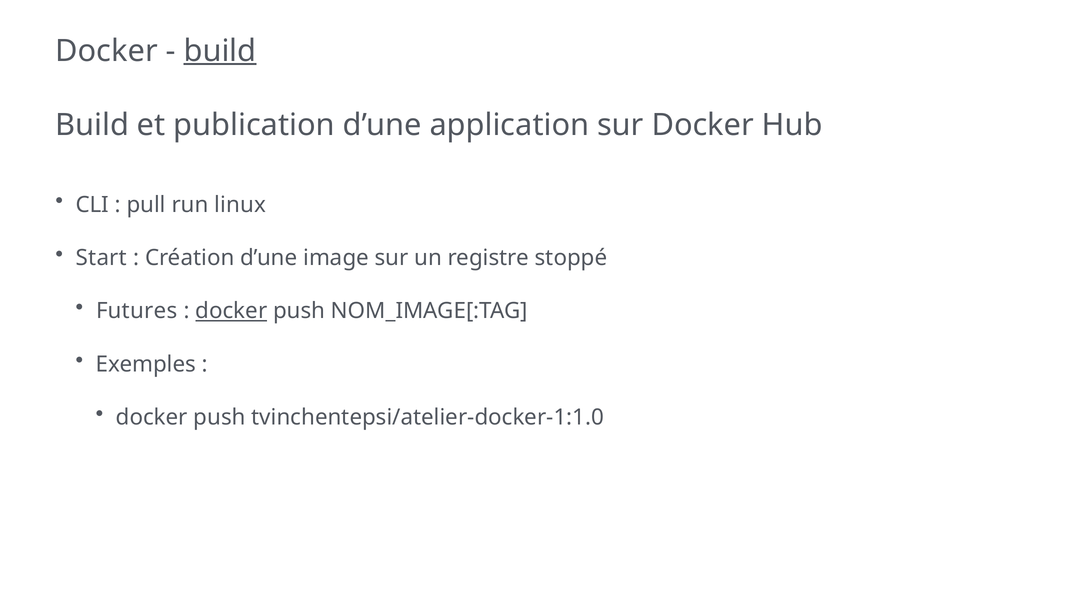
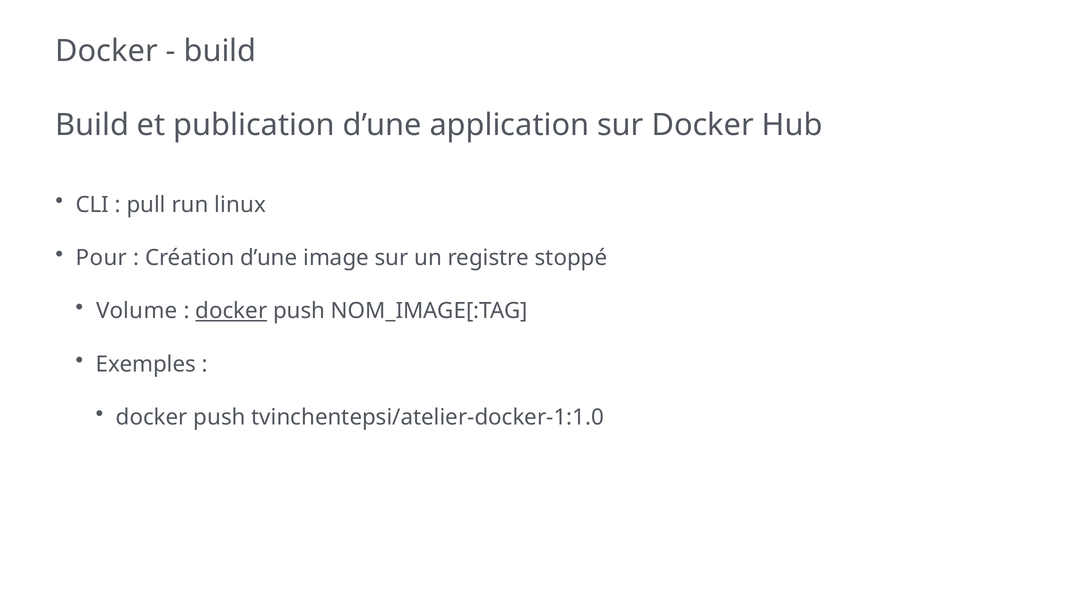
build underline: present -> none (220, 51)
Start: Start -> Pour (101, 258)
Futures: Futures -> Volume (137, 311)
